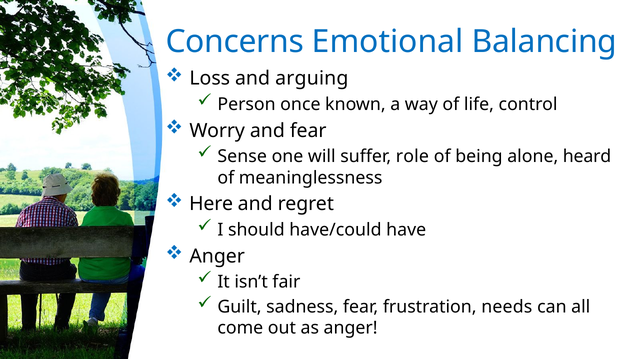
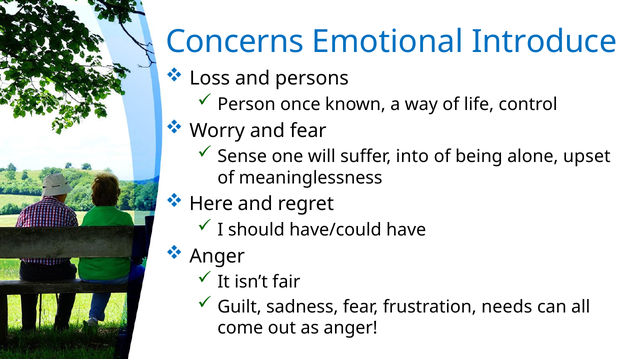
Balancing: Balancing -> Introduce (544, 42)
arguing: arguing -> persons (312, 78)
role: role -> into (412, 156)
heard: heard -> upset (587, 156)
